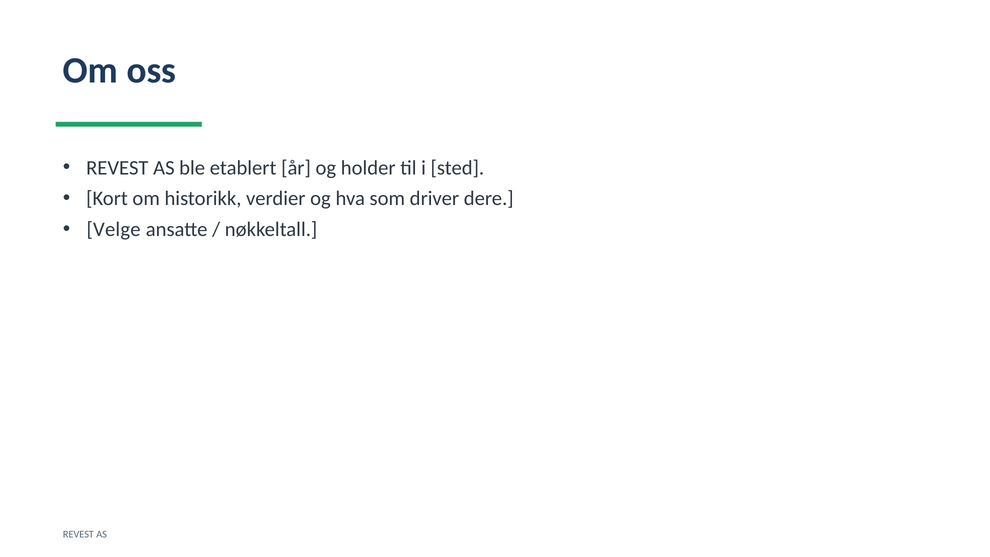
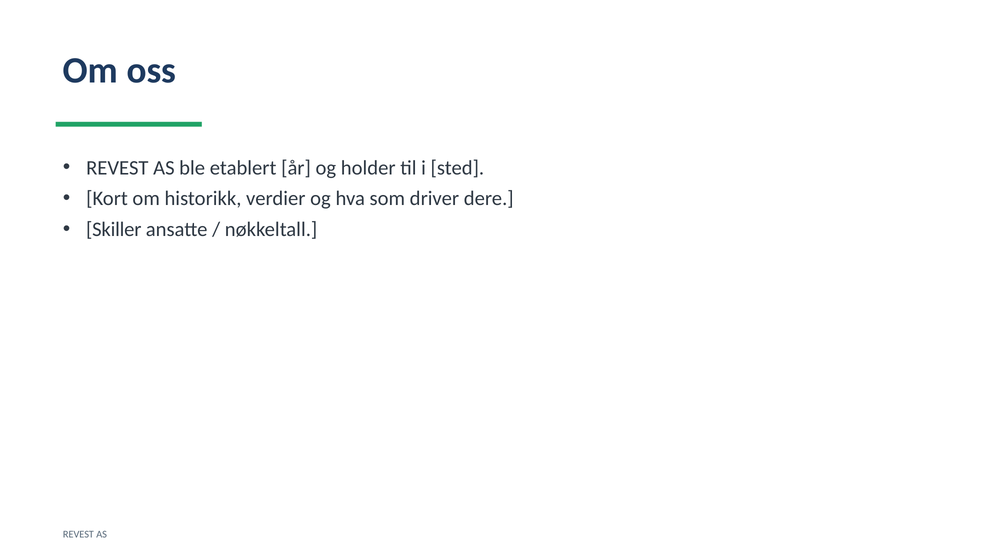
Velge: Velge -> Skiller (114, 230)
